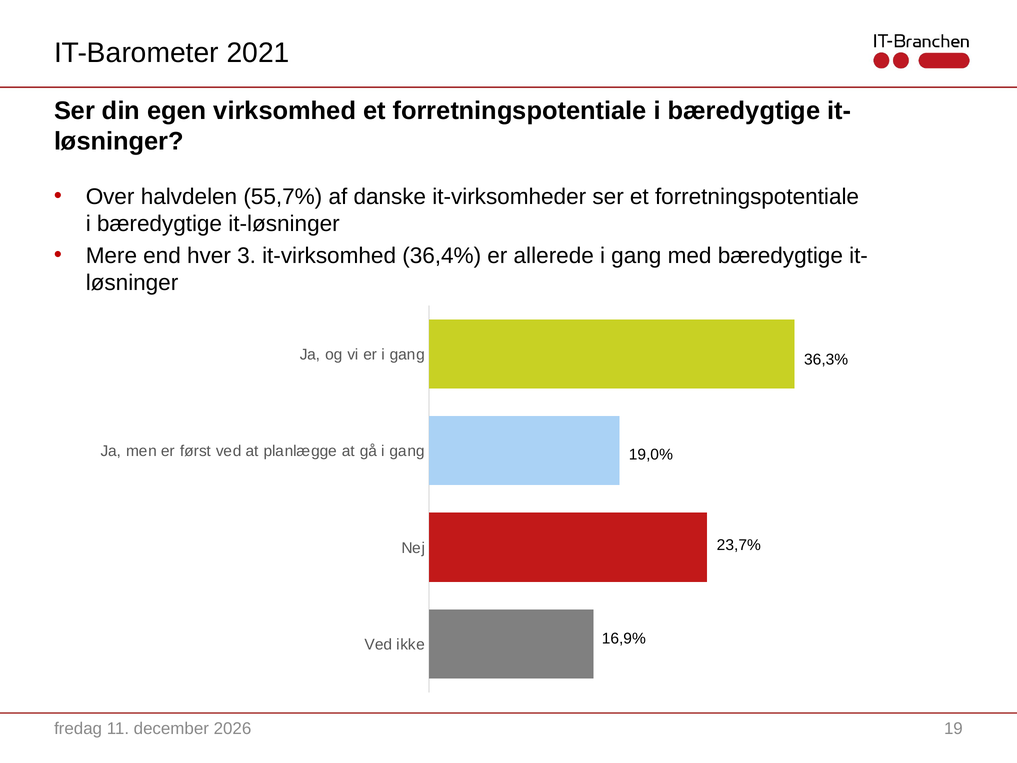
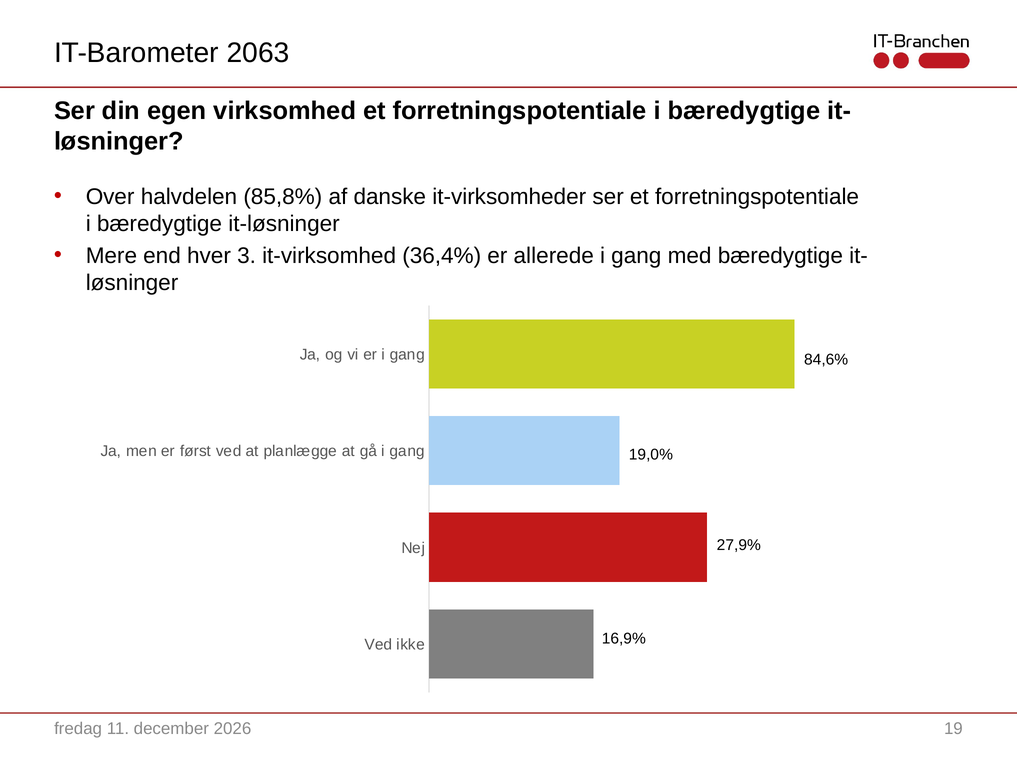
2021: 2021 -> 2063 (258, 53)
55,7%: 55,7% -> 85,8% (283, 197)
36,3%: 36,3% -> 84,6% (826, 360)
23,7%: 23,7% -> 27,9% (739, 545)
